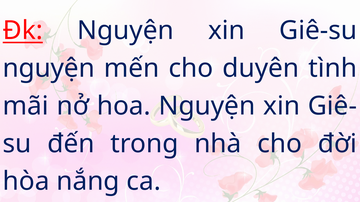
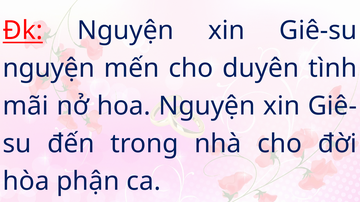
nắng: nắng -> phận (88, 182)
